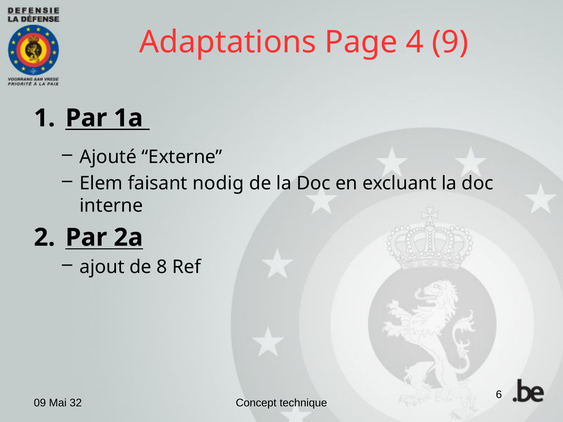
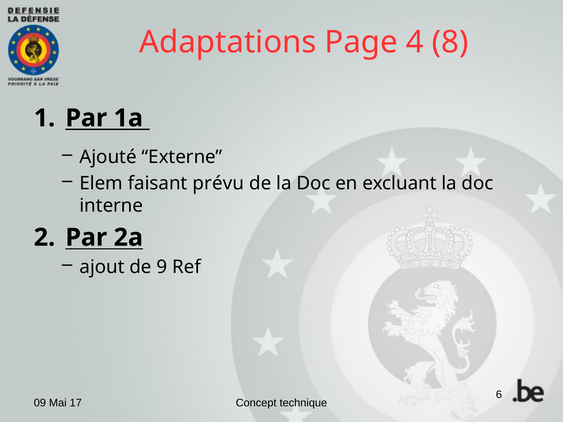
9: 9 -> 8 (450, 42)
nodig: nodig -> prévu (218, 183)
8: 8 -> 9 (162, 267)
32: 32 -> 17 (76, 403)
